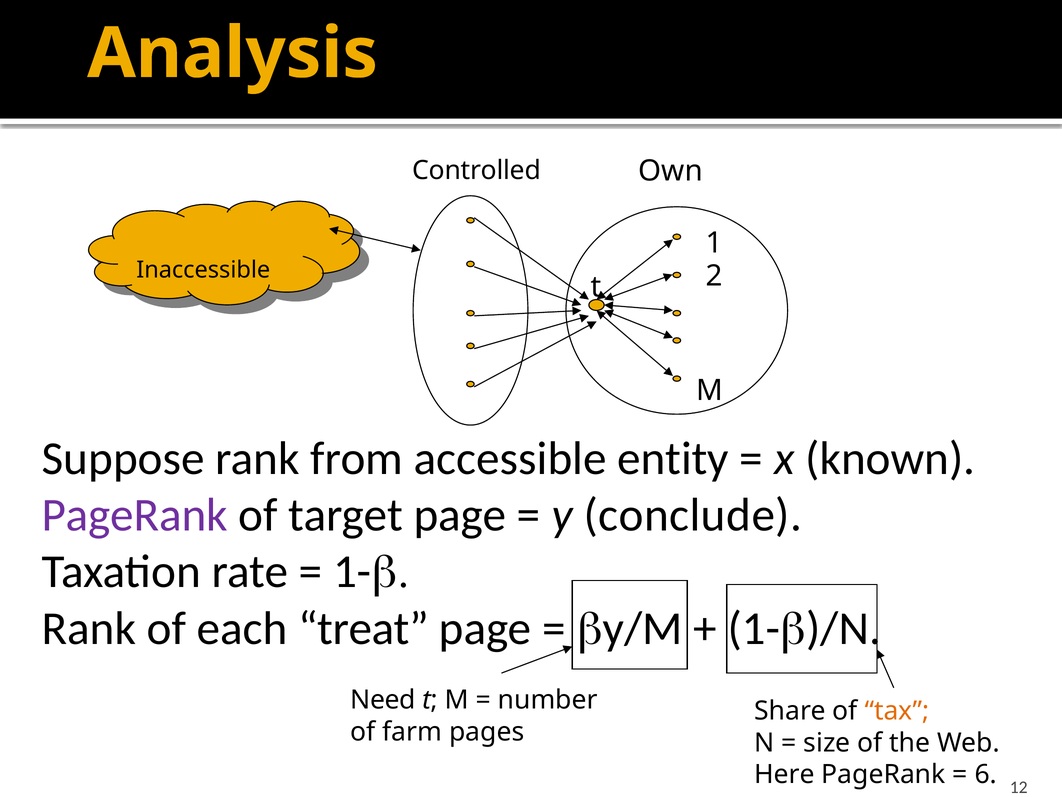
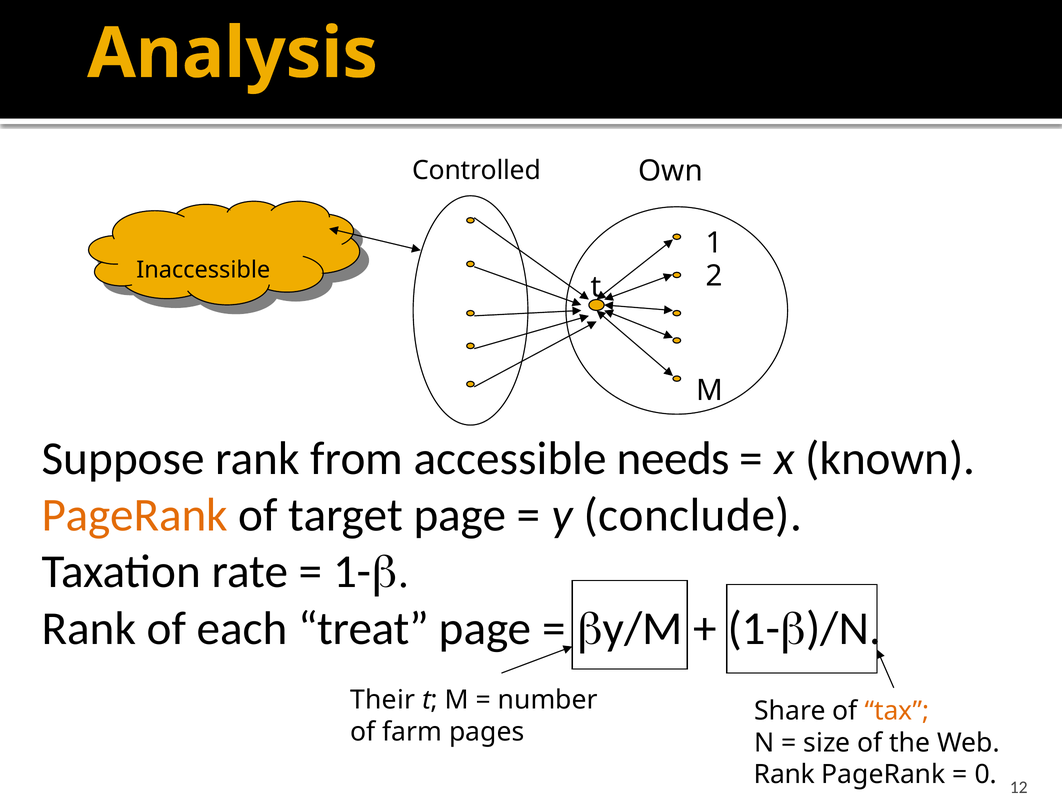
entity: entity -> needs (673, 458)
PageRank colour: purple -> orange (135, 515)
Need: Need -> Their (383, 700)
Here: Here -> Rank (785, 774)
6: 6 -> 0 (986, 774)
